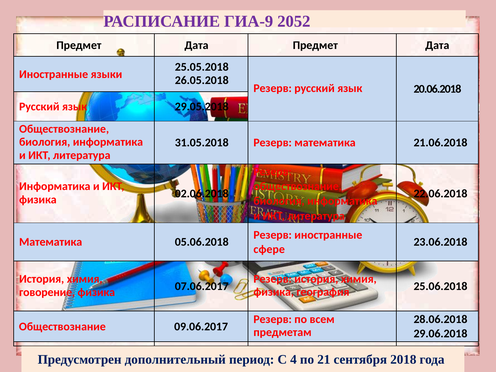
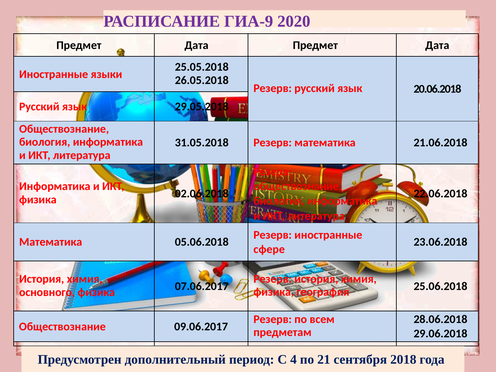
2052: 2052 -> 2020 (294, 21)
говорение: говорение -> основного (47, 292)
